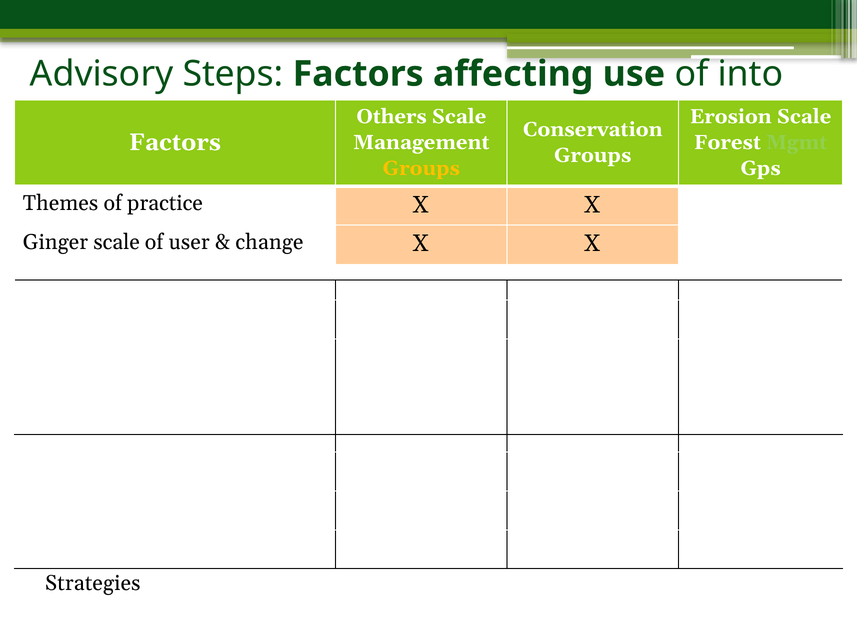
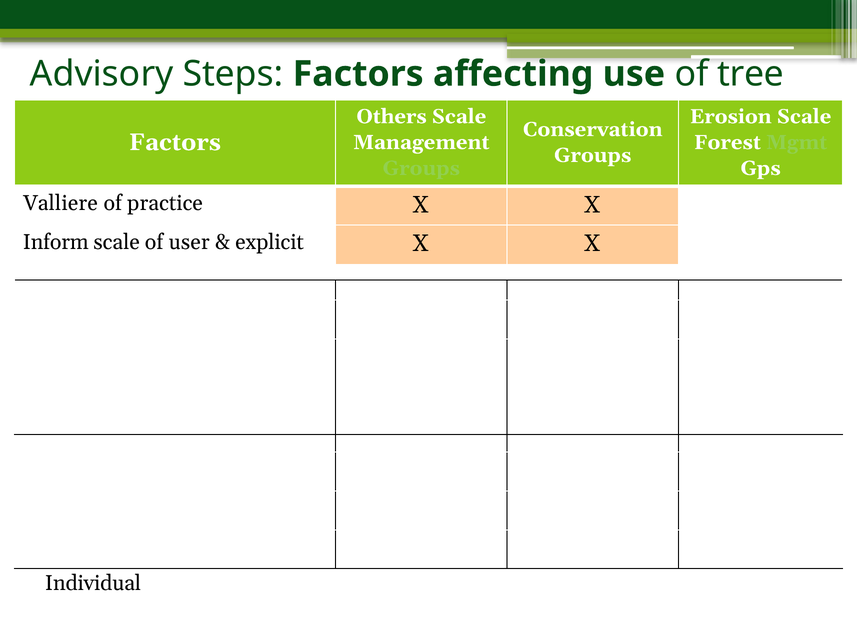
into: into -> tree (751, 74)
Groups colour: yellow -> light green (421, 168)
Themes: Themes -> Valliere (61, 203)
Ginger: Ginger -> Inform (56, 242)
change: change -> explicit (270, 242)
Strategies: Strategies -> Individual (93, 583)
